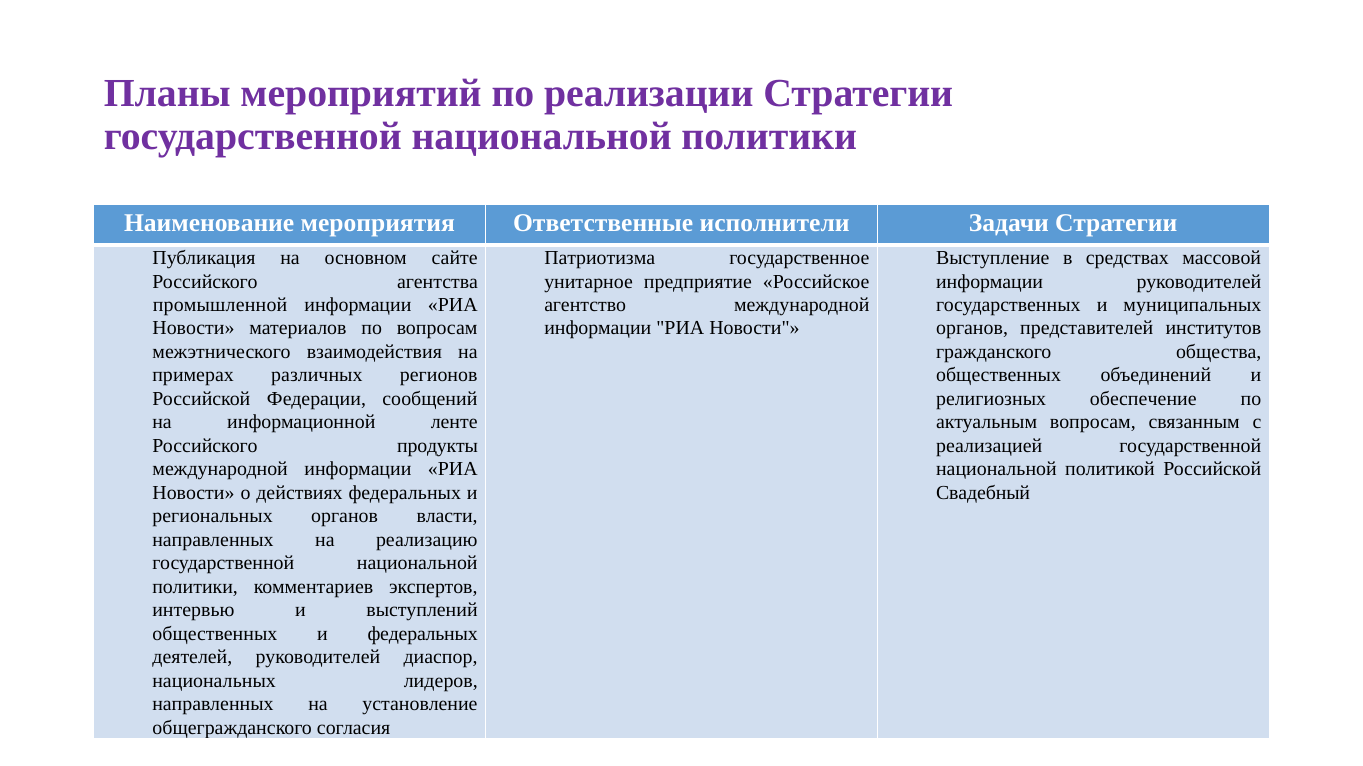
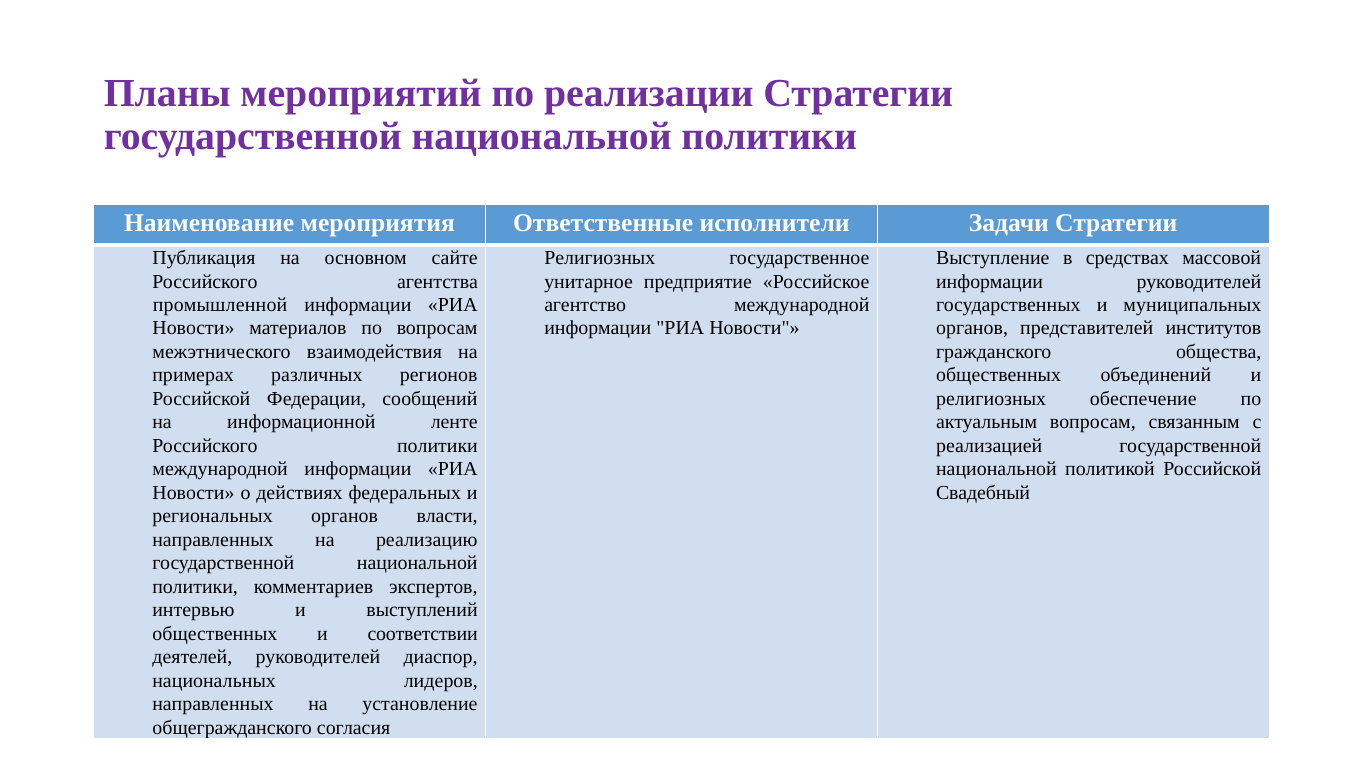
Патриотизма: Патриотизма -> Религиозных (600, 258)
Российского продукты: продукты -> политики (437, 446)
и федеральных: федеральных -> соответствии (423, 634)
